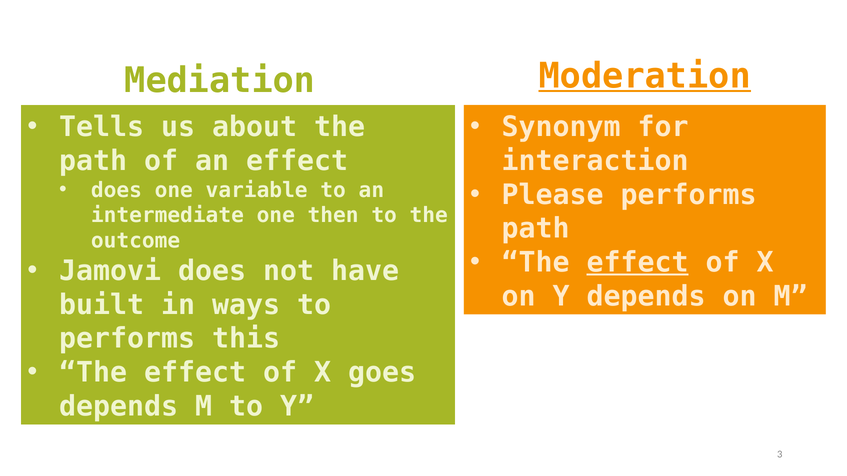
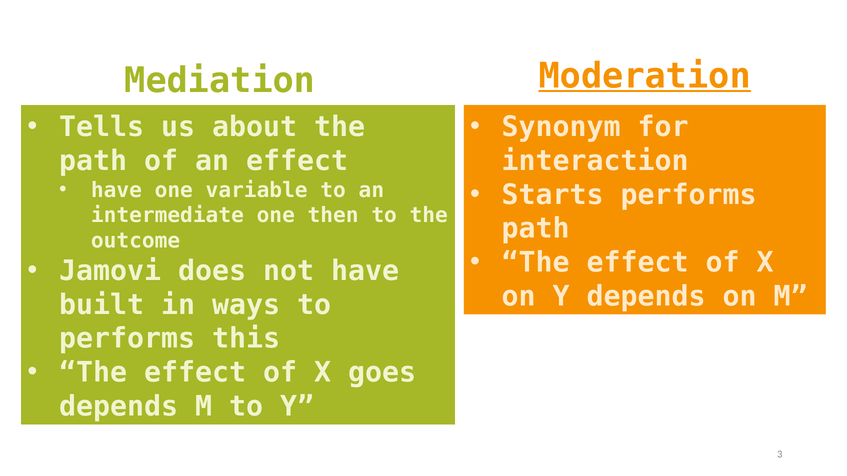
does: does -> have (116, 190)
Please: Please -> Starts (553, 195)
effect underline: present -> none (638, 263)
